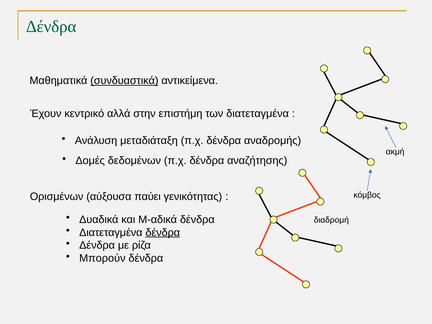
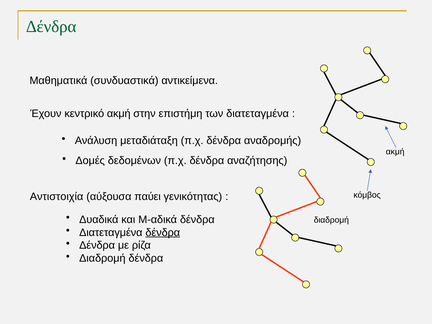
συνδυαστικά underline: present -> none (124, 81)
κεντρικό αλλά: αλλά -> ακμή (119, 114)
Ορισμένων: Ορισμένων -> Αντιστοιχία (57, 197)
Μπορούν: Μπορούν -> Διαδρομή (102, 258)
